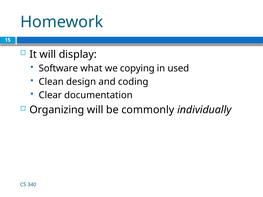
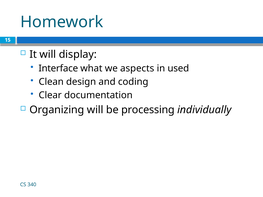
Software: Software -> Interface (58, 68)
copying: copying -> aspects (137, 68)
commonly: commonly -> processing (148, 110)
